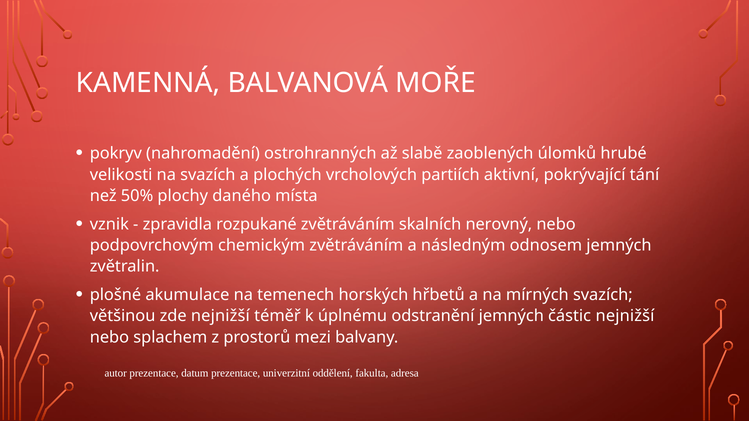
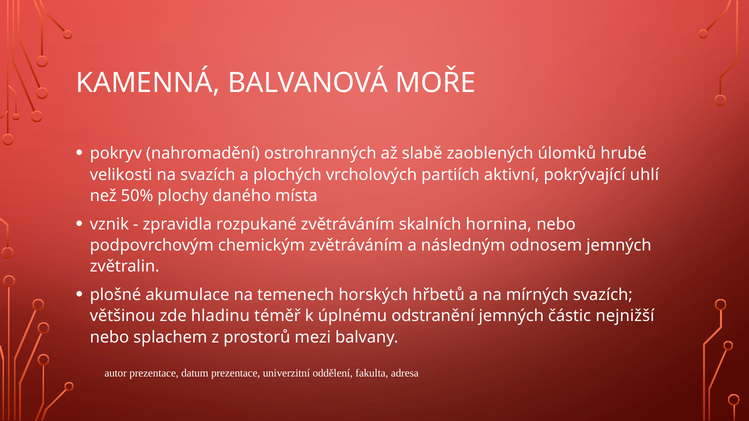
tání: tání -> uhlí (644, 175)
nerovný: nerovný -> hornina (499, 224)
zde nejnižší: nejnižší -> hladinu (220, 316)
